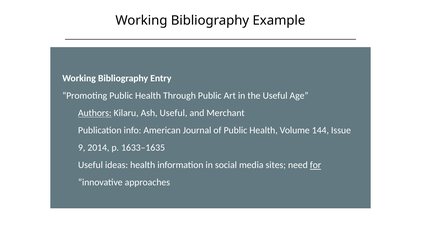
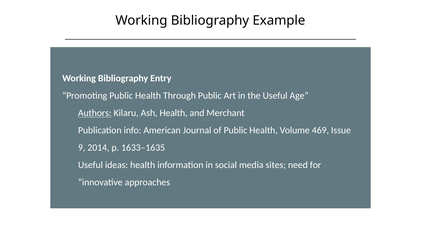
Ash Useful: Useful -> Health (174, 113)
144: 144 -> 469 (320, 130)
for underline: present -> none (316, 165)
